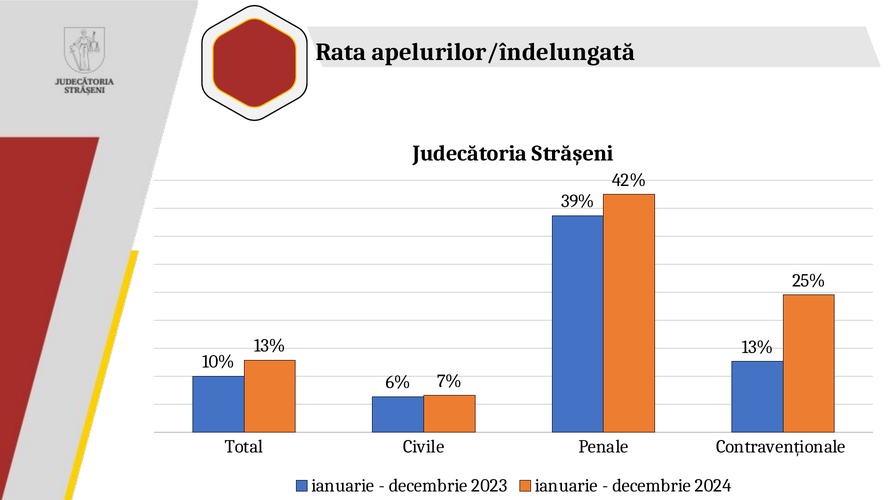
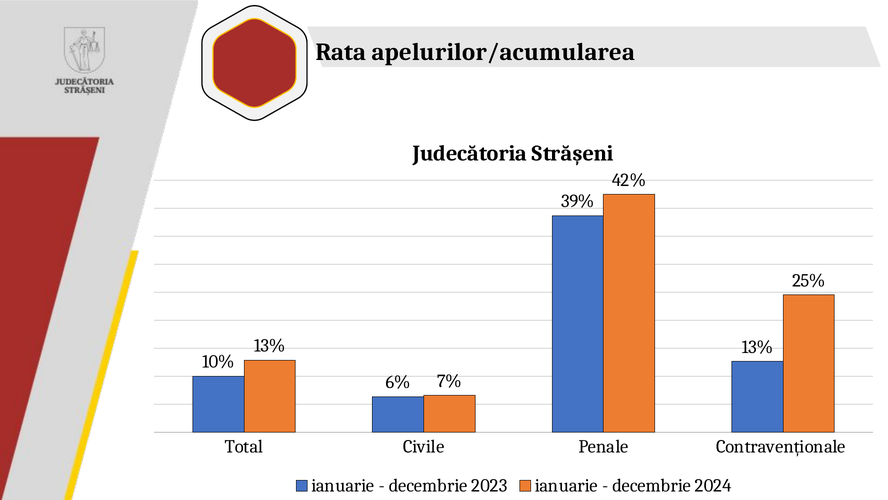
apelurilor/îndelungată: apelurilor/îndelungată -> apelurilor/acumularea (503, 52)
